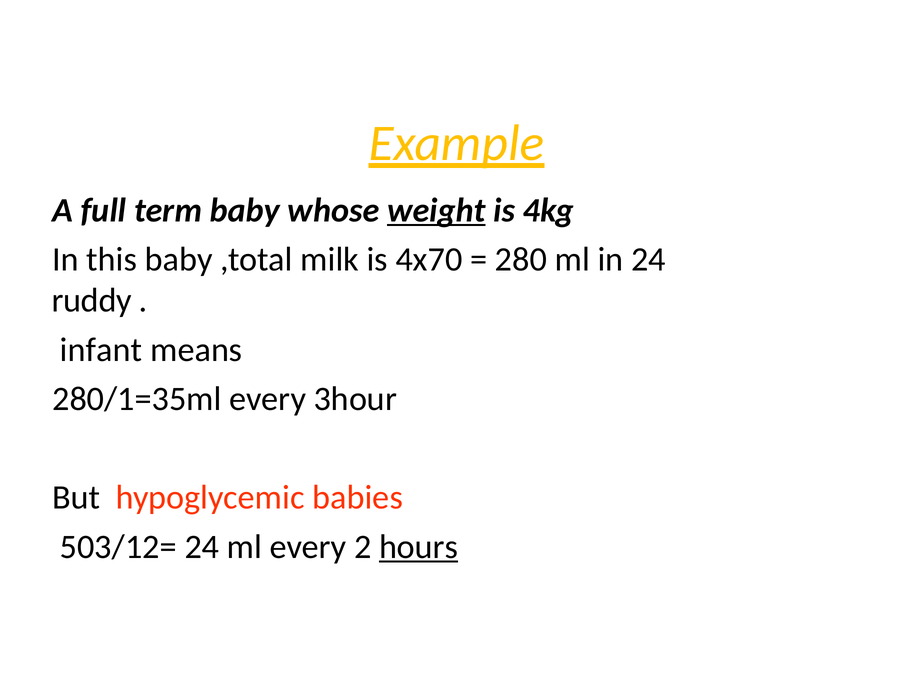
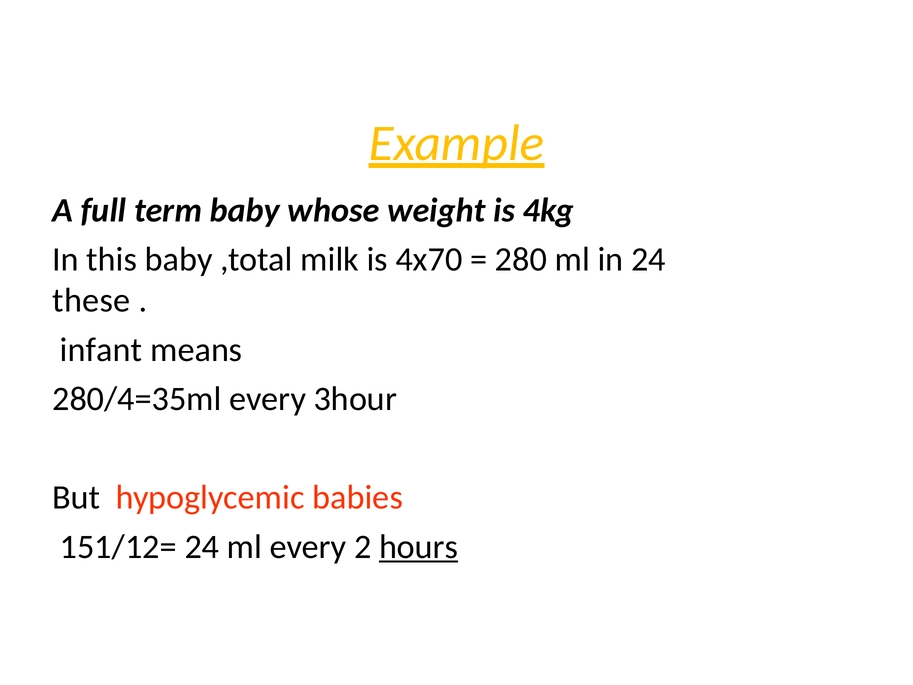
weight underline: present -> none (436, 210)
ruddy: ruddy -> these (91, 300)
280/1=35ml: 280/1=35ml -> 280/4=35ml (137, 399)
503/12=: 503/12= -> 151/12= (118, 547)
